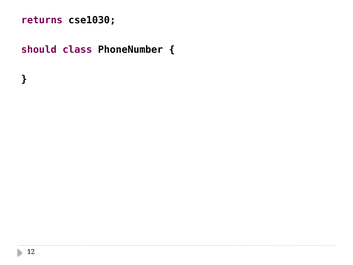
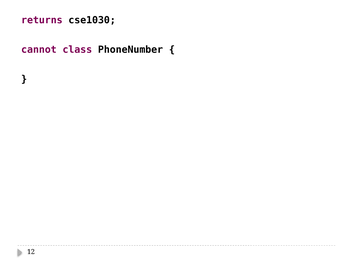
should: should -> cannot (39, 50)
